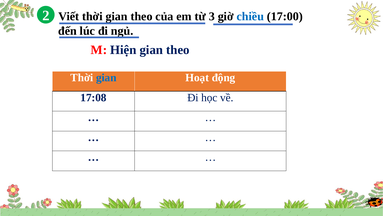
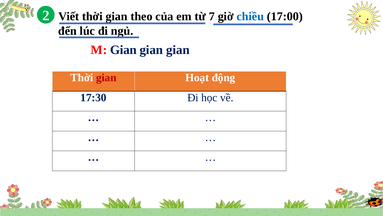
3: 3 -> 7 (212, 16)
M Hiện: Hiện -> Gian (123, 50)
theo: theo -> gian (178, 50)
gian colour: blue -> red (106, 77)
17:08: 17:08 -> 17:30 (94, 97)
